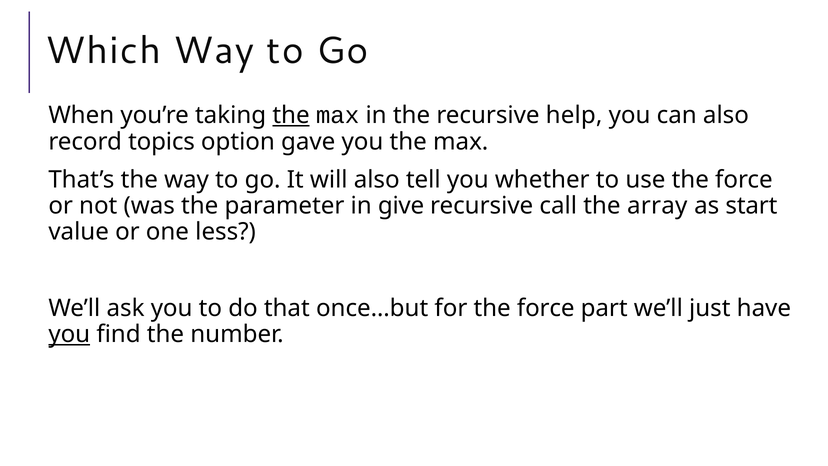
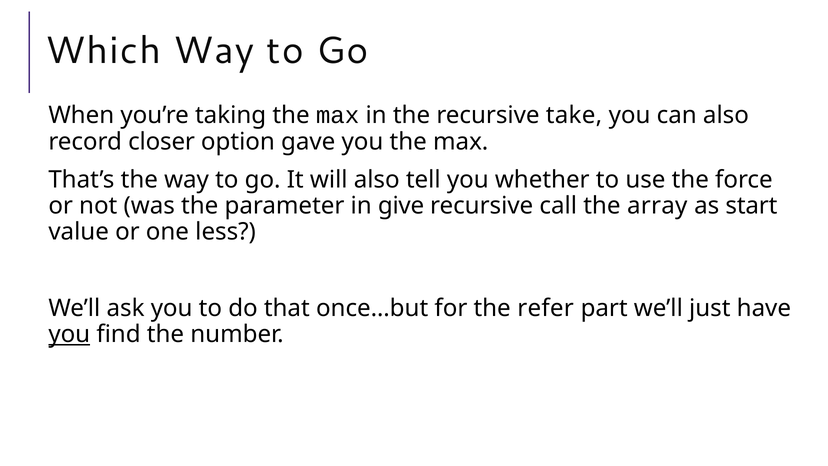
the underline: present -> none (291, 115)
help: help -> take (574, 115)
topics: topics -> closer (162, 142)
for the force: force -> refer (546, 308)
